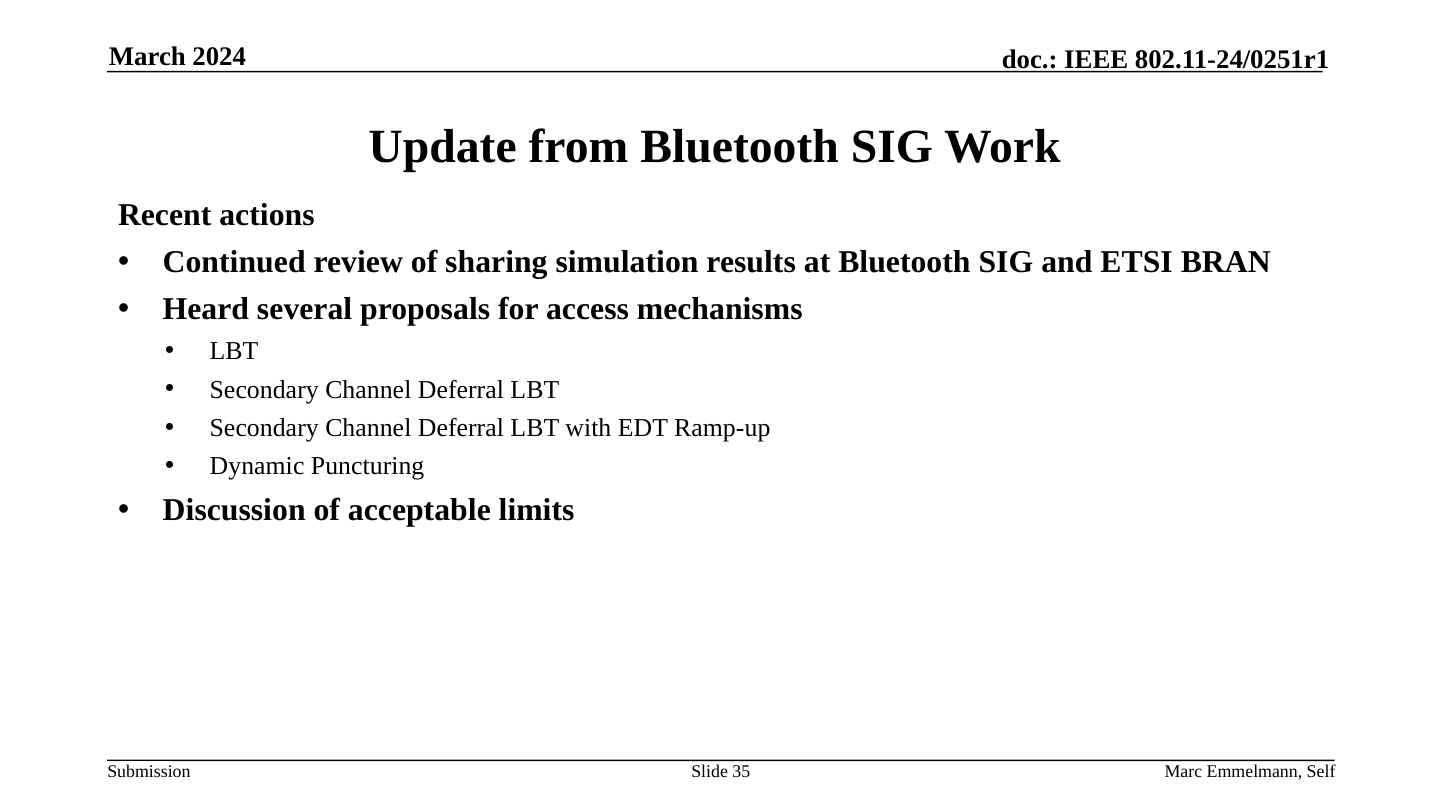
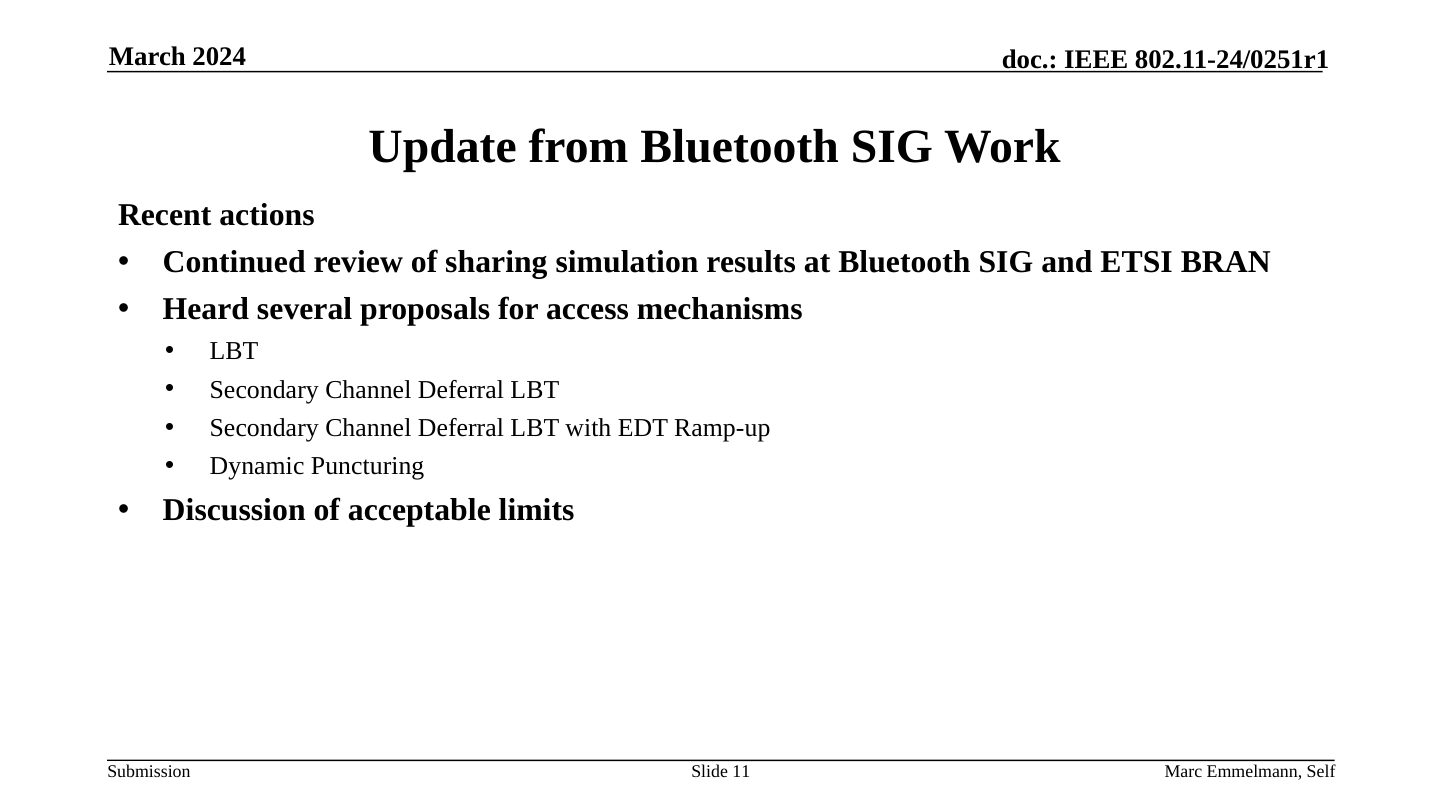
35: 35 -> 11 (741, 771)
